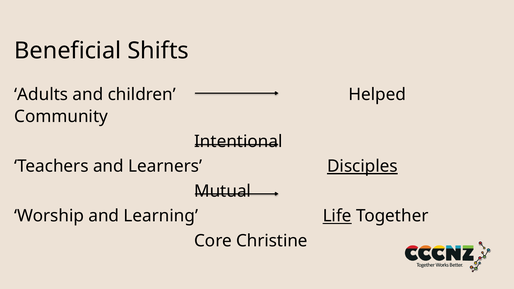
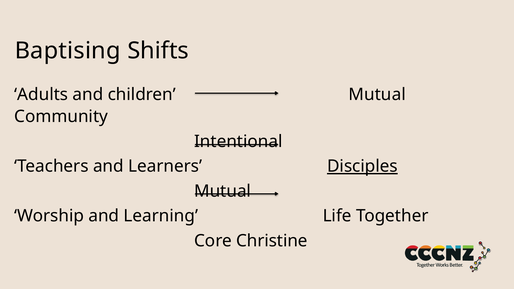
Beneficial: Beneficial -> Baptising (68, 51)
children Helped: Helped -> Mutual (377, 95)
Life underline: present -> none (337, 216)
